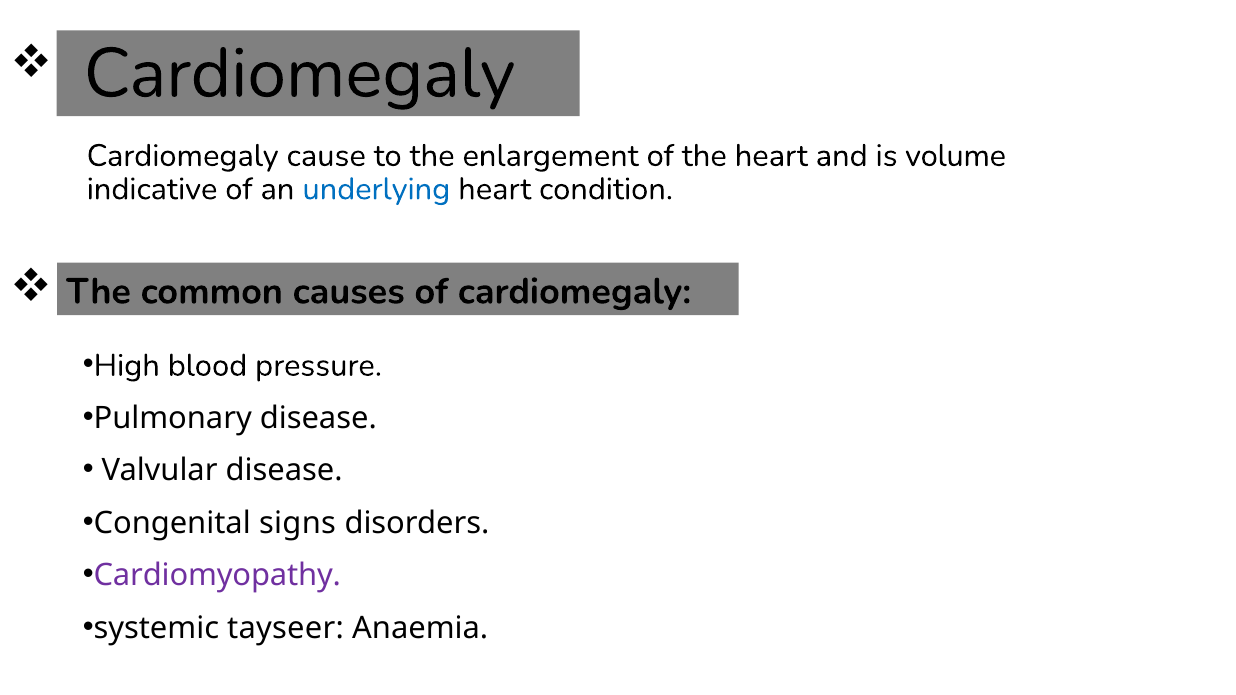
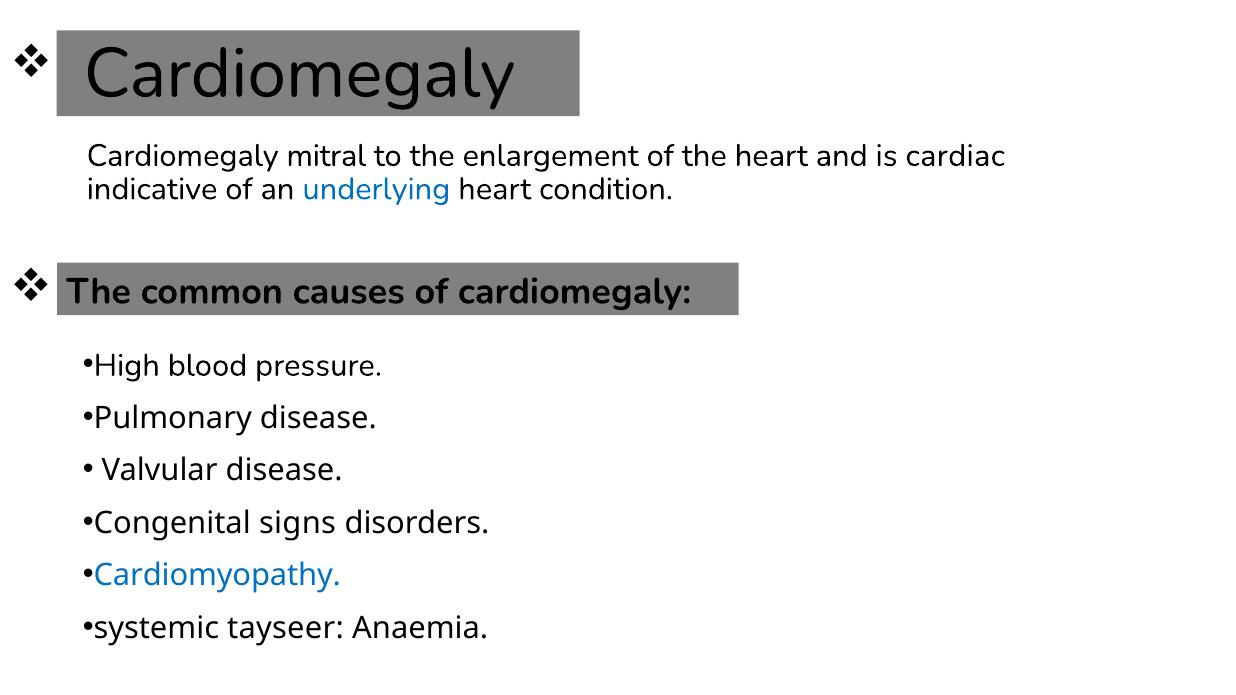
cause: cause -> mitral (326, 156)
volume: volume -> cardiac (955, 156)
Cardiomyopathy colour: purple -> blue (217, 576)
